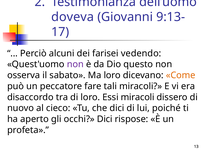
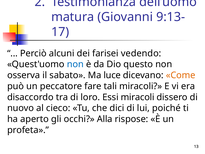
doveva: doveva -> matura (73, 17)
non colour: purple -> blue (75, 64)
Ma loro: loro -> luce (112, 75)
occhi Dici: Dici -> Alla (105, 119)
